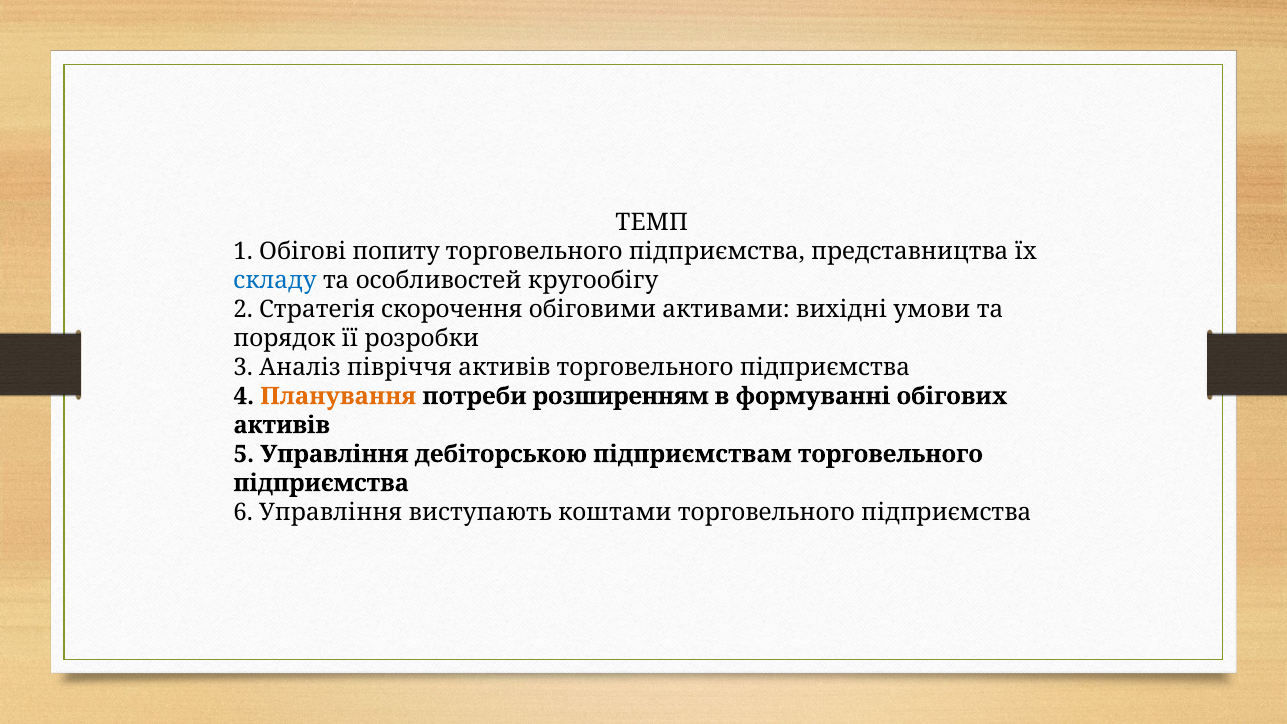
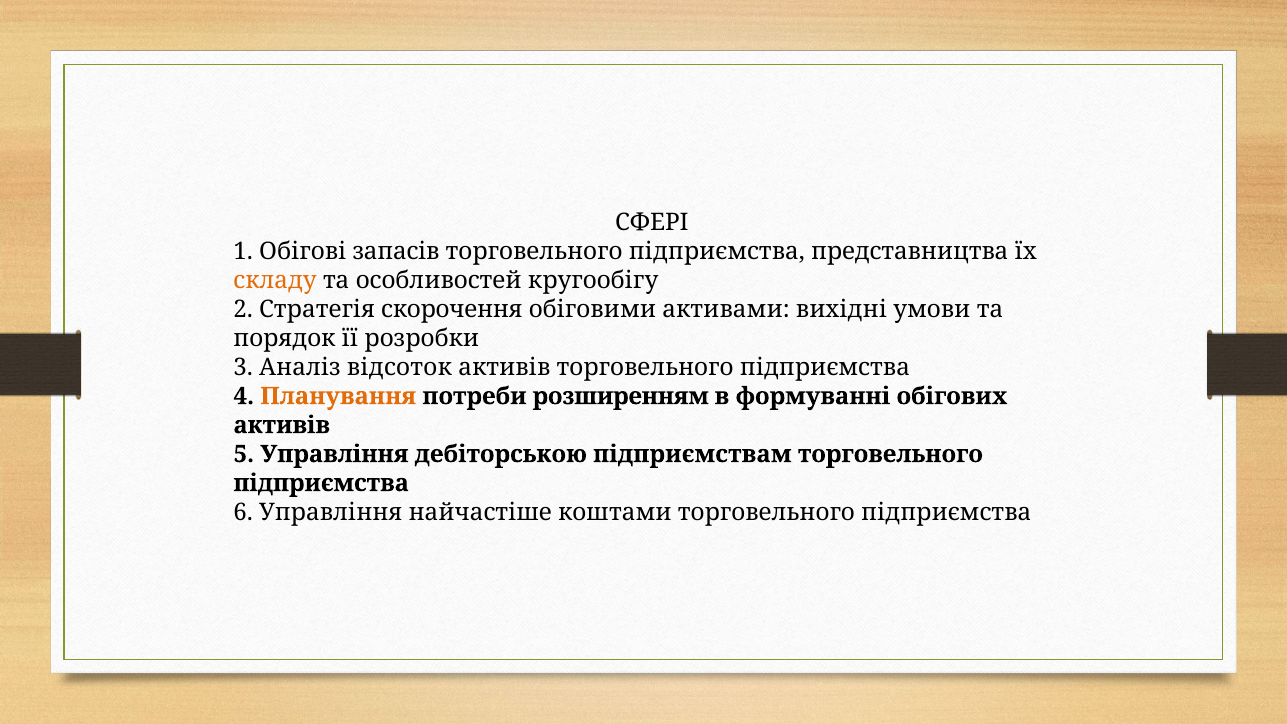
ТЕМП: ТЕМП -> СФЕРІ (652, 222)
попиту: попиту -> запасів (396, 251)
складу colour: blue -> orange (275, 280)
півріччя: півріччя -> відсоток (399, 367)
виступають: виступають -> найчастіше (480, 512)
